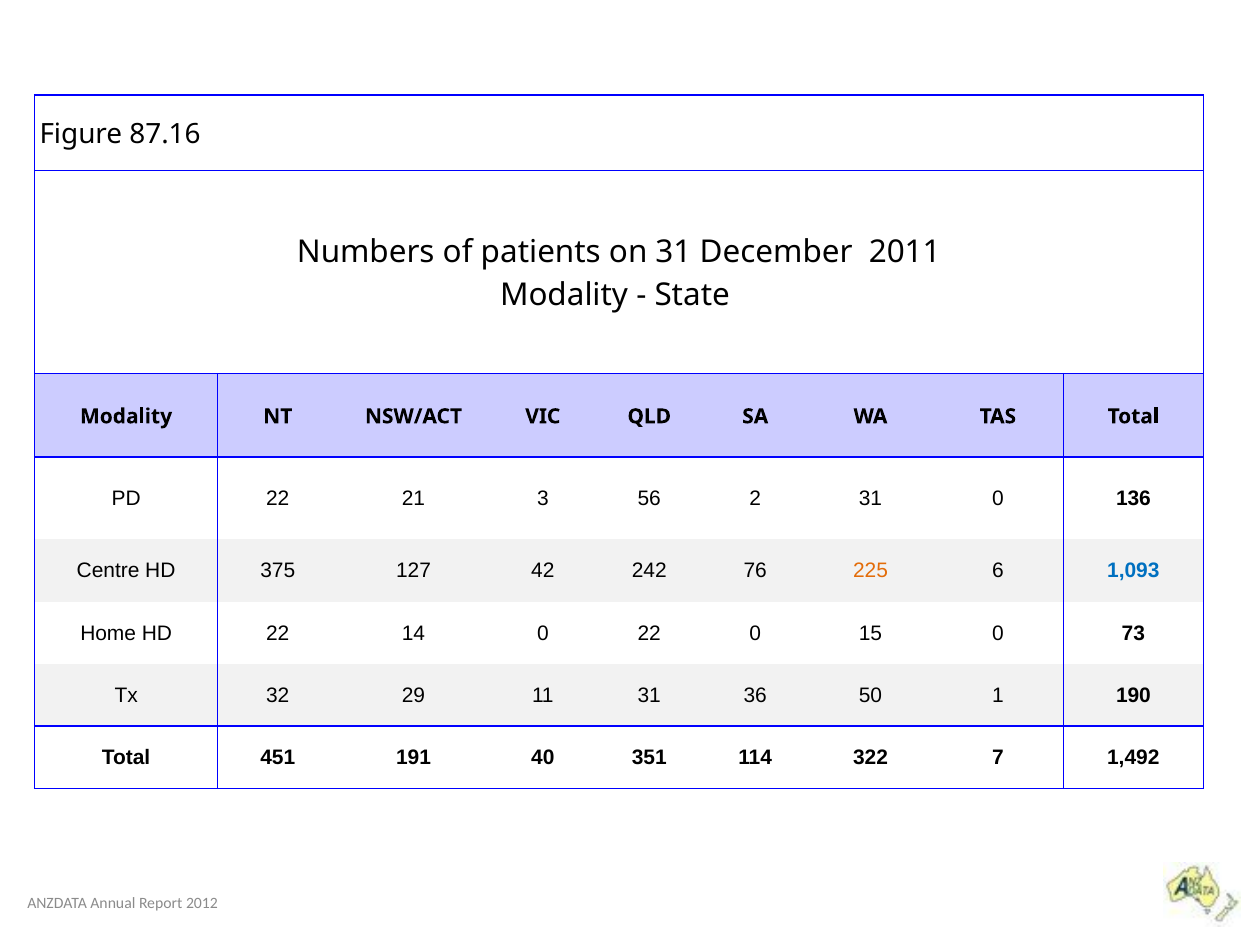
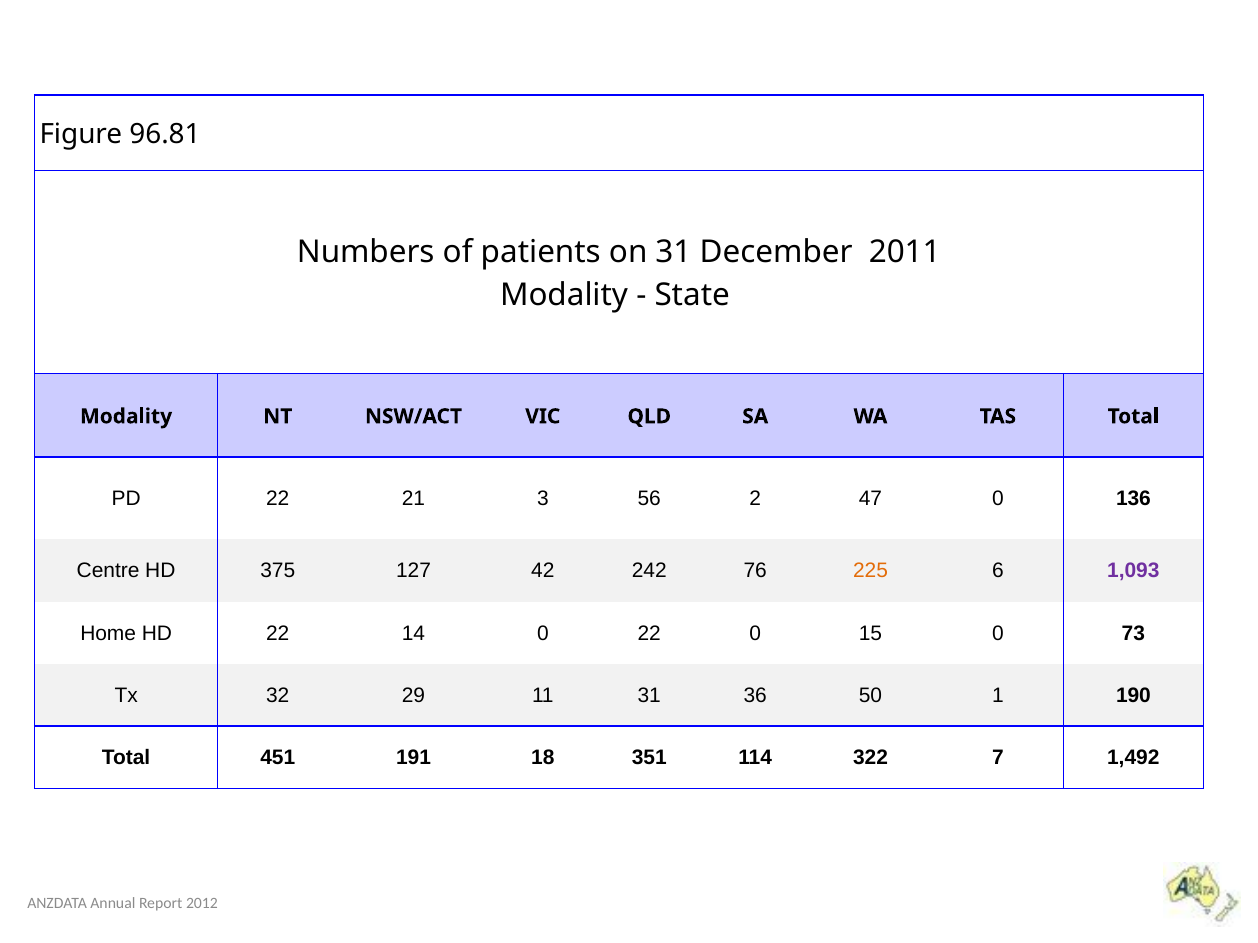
87.16: 87.16 -> 96.81 (165, 135)
2 31: 31 -> 47 (870, 499)
1,093 colour: blue -> purple (1133, 571)
40: 40 -> 18 (543, 758)
